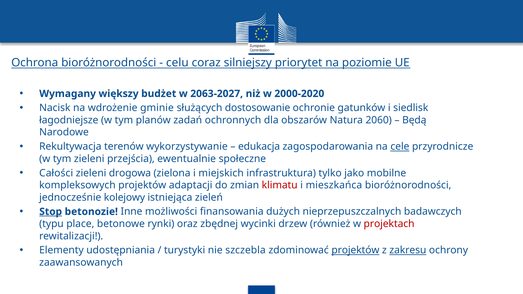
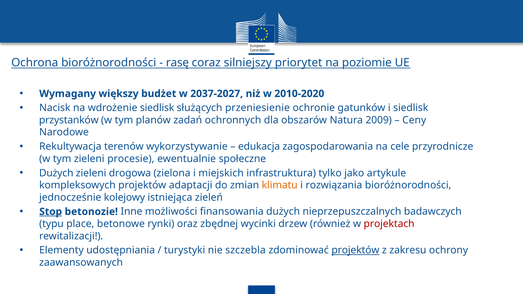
celu: celu -> rasę (177, 63)
2063-2027: 2063-2027 -> 2037-2027 (217, 94)
2000-2020: 2000-2020 -> 2010-2020 (299, 94)
wdrożenie gminie: gminie -> siedlisk (157, 108)
dostosowanie: dostosowanie -> przeniesienie (257, 108)
łagodniejsze: łagodniejsze -> przystanków (69, 120)
2060: 2060 -> 2009 (379, 120)
Będą: Będą -> Ceny (414, 120)
cele underline: present -> none (400, 147)
przejścia: przejścia -> procesie (131, 159)
Całości: Całości -> Dużych (56, 173)
mobilne: mobilne -> artykule (387, 173)
klimatu colour: red -> orange (280, 185)
mieszkańca: mieszkańca -> rozwiązania (334, 185)
zakresu underline: present -> none (408, 250)
